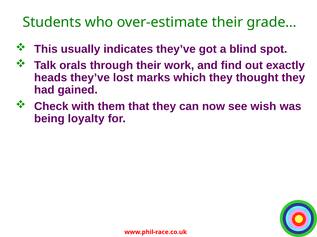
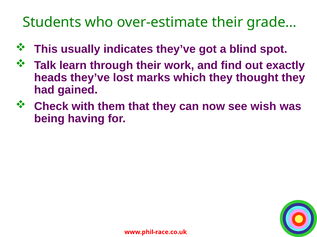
orals: orals -> learn (73, 66)
loyalty: loyalty -> having (86, 119)
